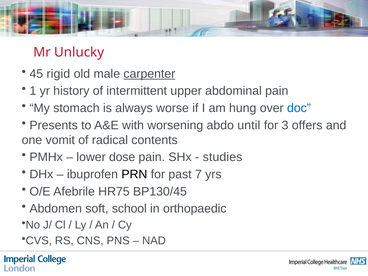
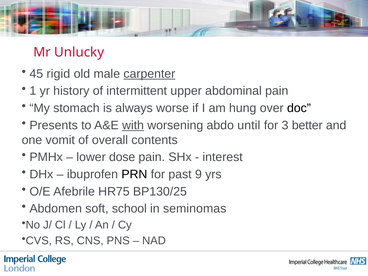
doc colour: blue -> black (299, 108)
with underline: none -> present (133, 125)
offers: offers -> better (307, 125)
radical: radical -> overall (110, 140)
studies: studies -> interest (223, 157)
7: 7 -> 9 (198, 174)
BP130/45: BP130/45 -> BP130/25 (160, 191)
orthopaedic: orthopaedic -> seminomas (195, 209)
